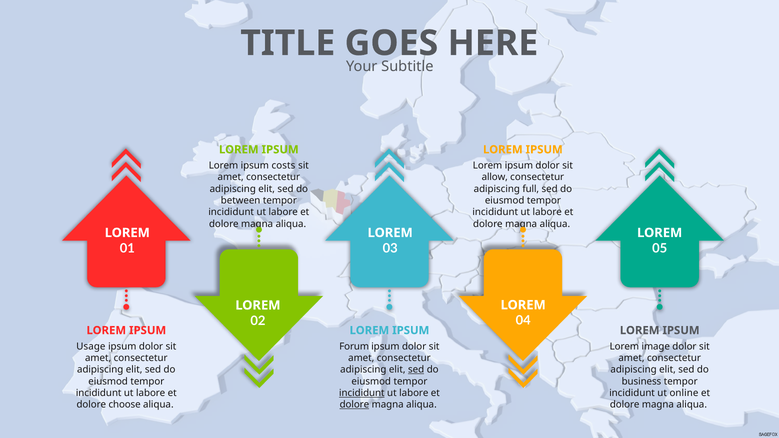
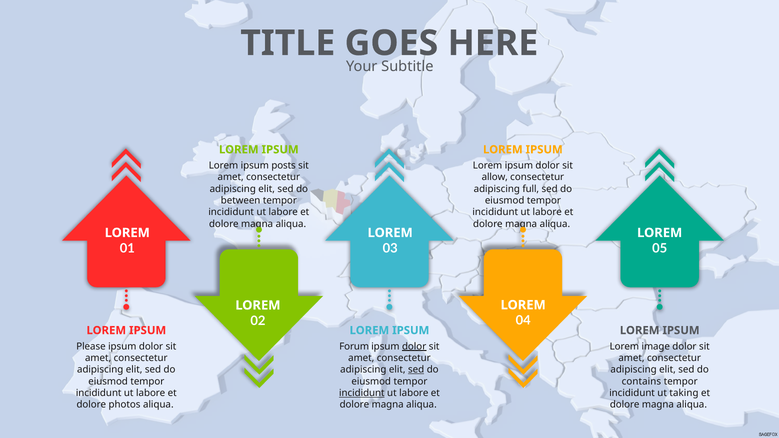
costs: costs -> posts (284, 166)
Usage: Usage -> Please (91, 346)
dolor underline: none -> present (414, 346)
business: business -> contains (641, 382)
online: online -> taking (684, 393)
choose: choose -> photos (125, 405)
dolore underline: present -> none (354, 405)
